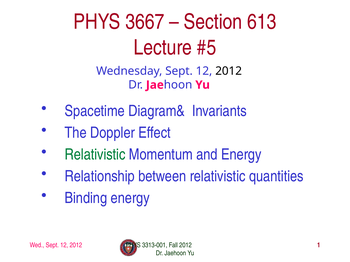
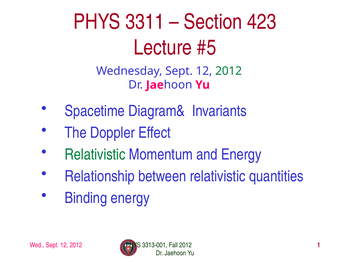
3667: 3667 -> 3311 (145, 22)
613: 613 -> 423 (262, 22)
2012 colour: black -> green (229, 71)
